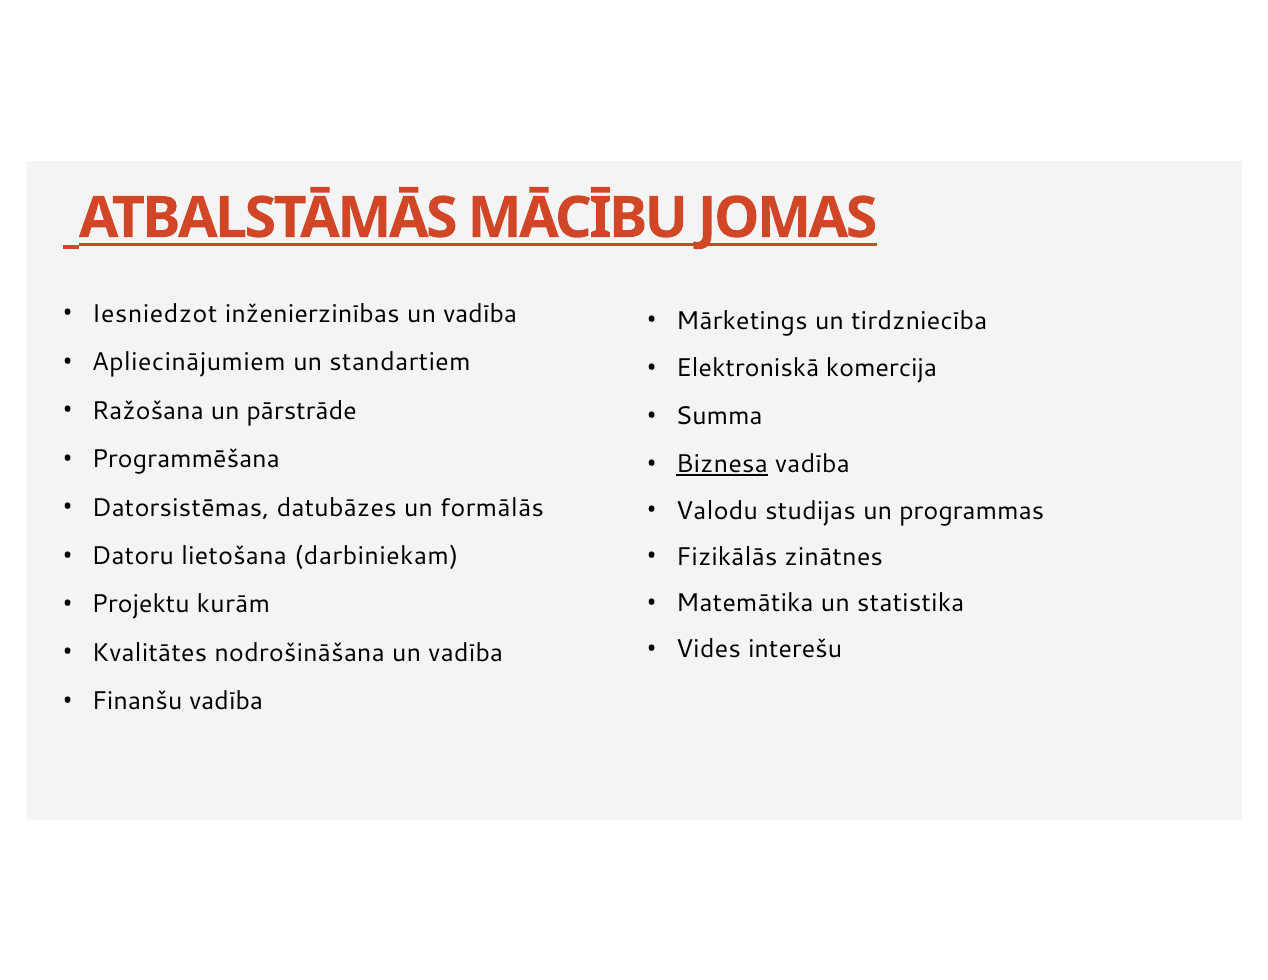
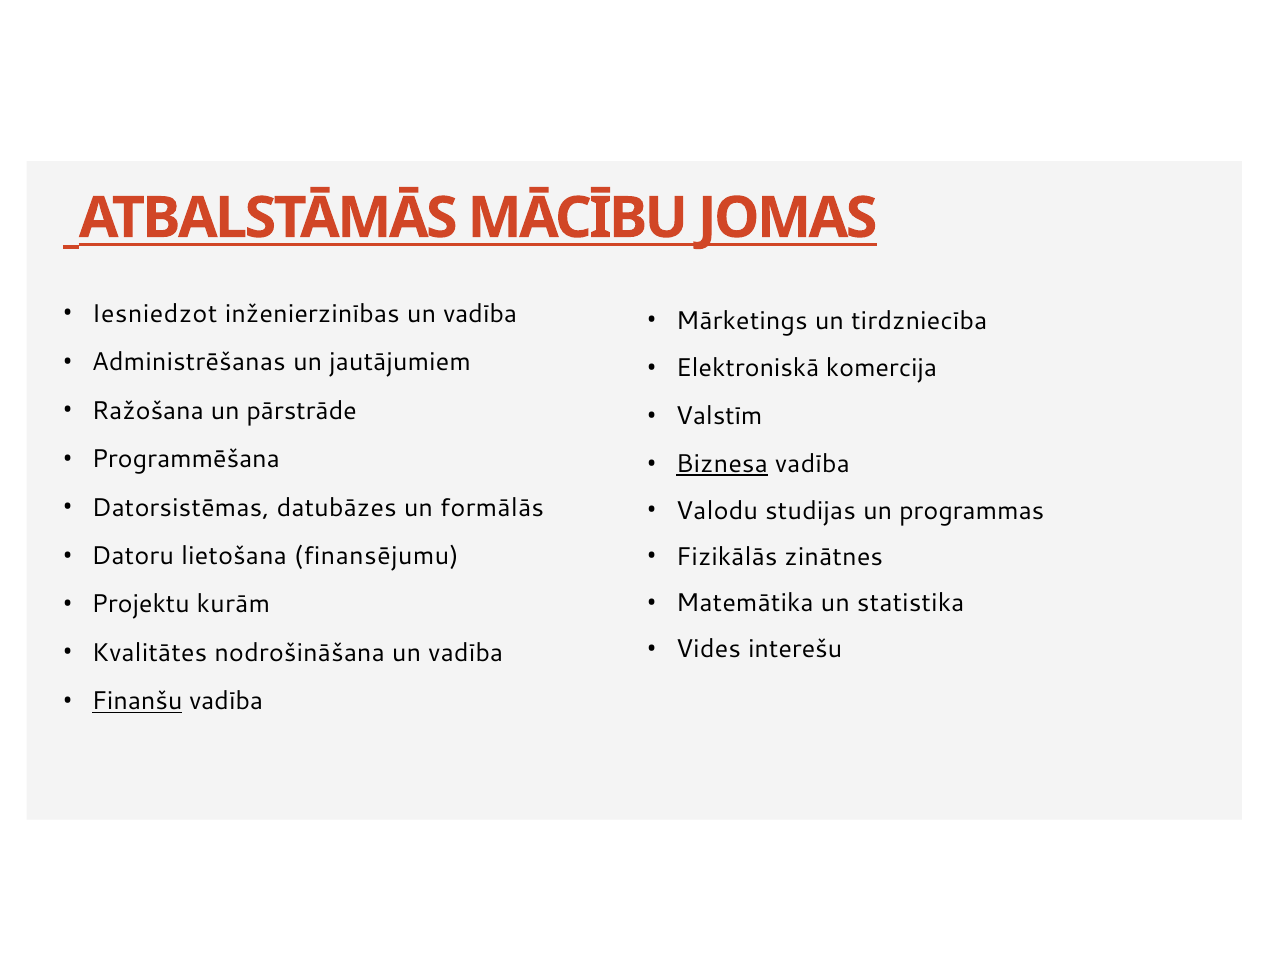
Apliecinājumiem: Apliecinājumiem -> Administrēšanas (189, 362)
standartiem: standartiem -> jautājumiem (400, 362)
Summa: Summa -> Valstīm (719, 416)
darbiniekam: darbiniekam -> finansējumu (376, 556)
Finanšu underline: none -> present (137, 701)
